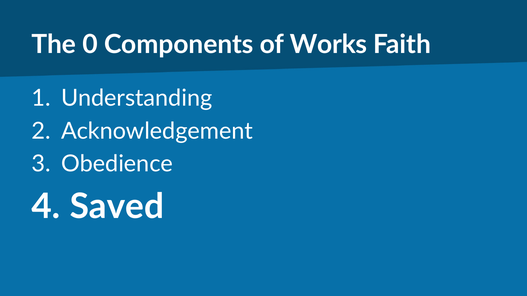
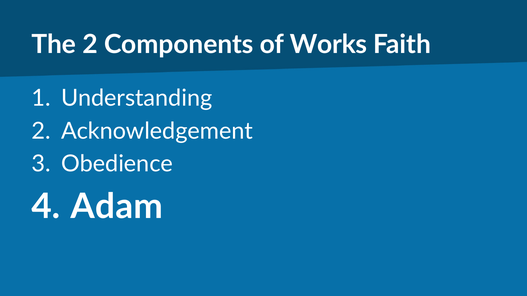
The 0: 0 -> 2 (90, 44)
Saved: Saved -> Adam (117, 207)
